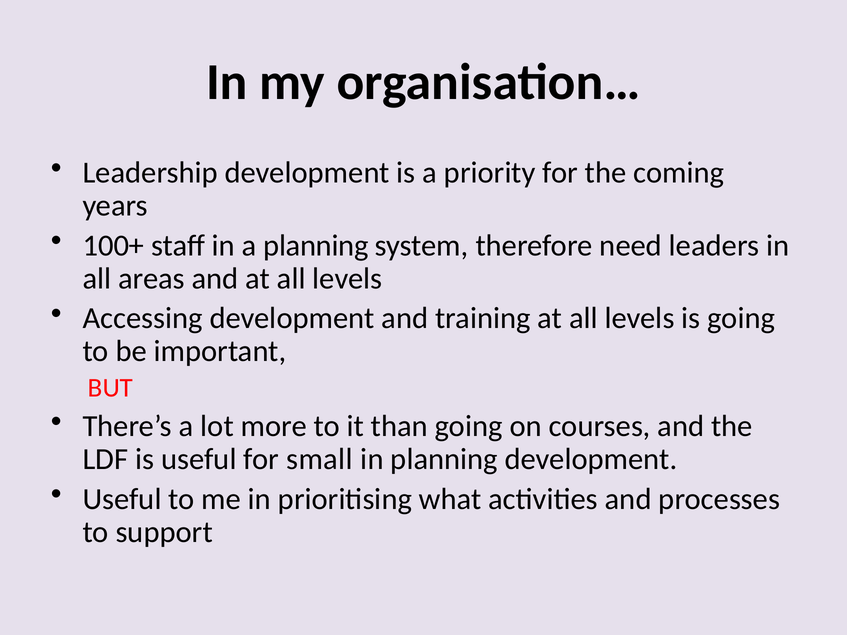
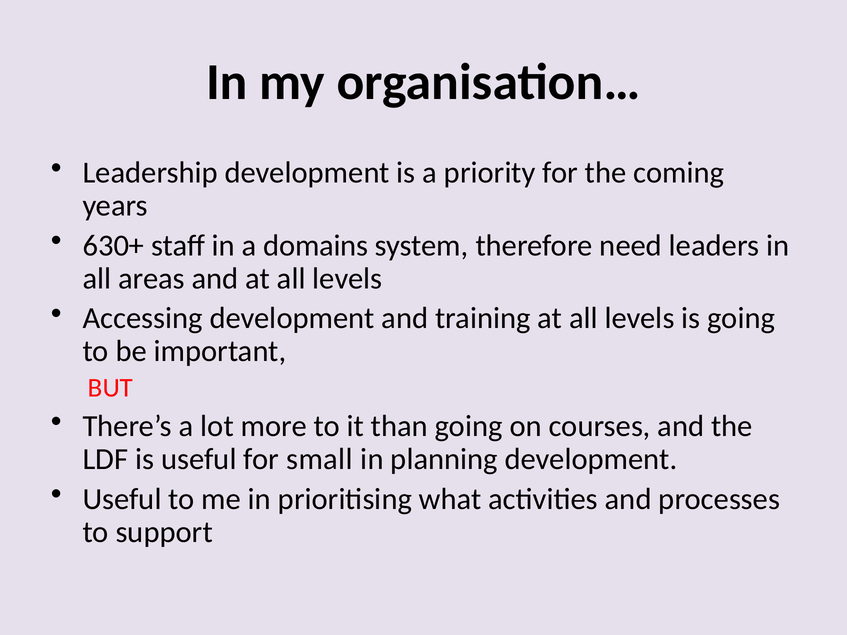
100+: 100+ -> 630+ (113, 246)
a planning: planning -> domains (316, 246)
